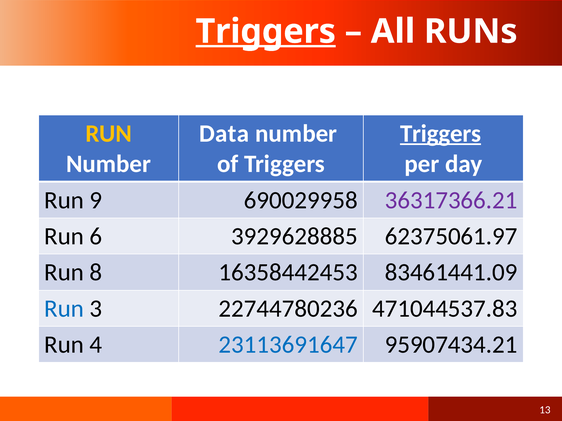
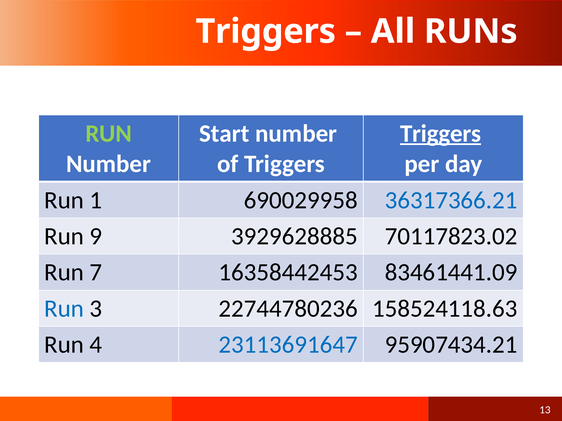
Triggers underline: present -> none (266, 31)
RUN colour: yellow -> light green (109, 134)
Data: Data -> Start (224, 134)
9: 9 -> 1 (96, 200)
36317366.21 colour: purple -> blue (451, 200)
6: 6 -> 9 (96, 237)
62375061.97: 62375061.97 -> 70117823.02 (451, 237)
8: 8 -> 7 (96, 273)
471044537.83: 471044537.83 -> 158524118.63 (445, 309)
